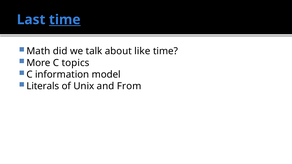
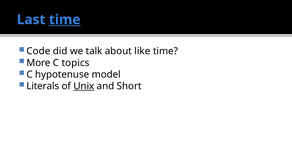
Math: Math -> Code (38, 51)
information: information -> hypotenuse (62, 75)
Unix underline: none -> present (84, 86)
From: From -> Short (129, 86)
